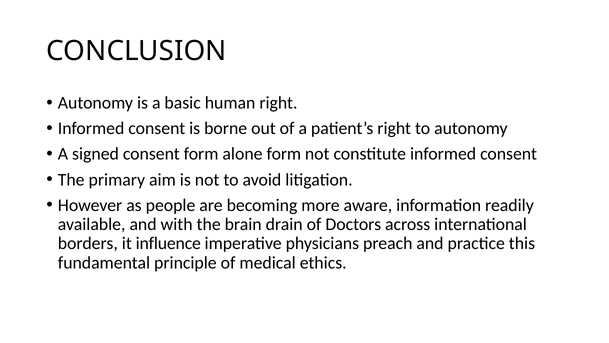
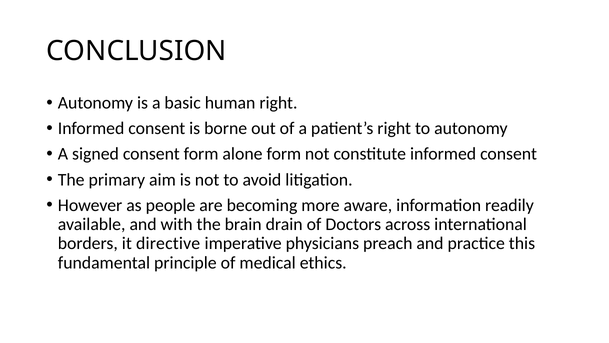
influence: influence -> directive (168, 243)
